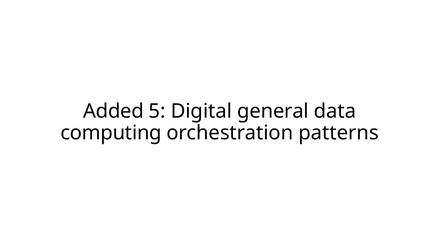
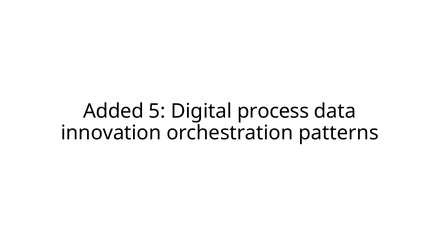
general: general -> process (273, 111)
computing: computing -> innovation (111, 133)
